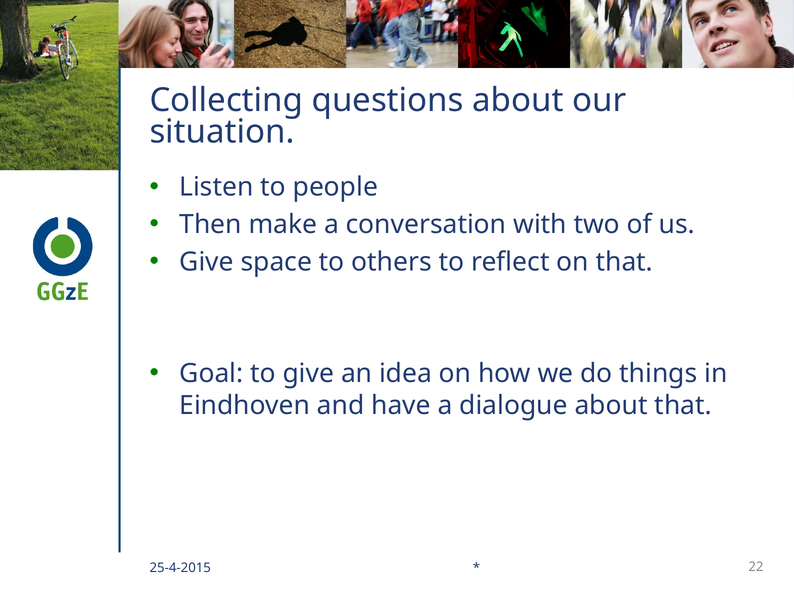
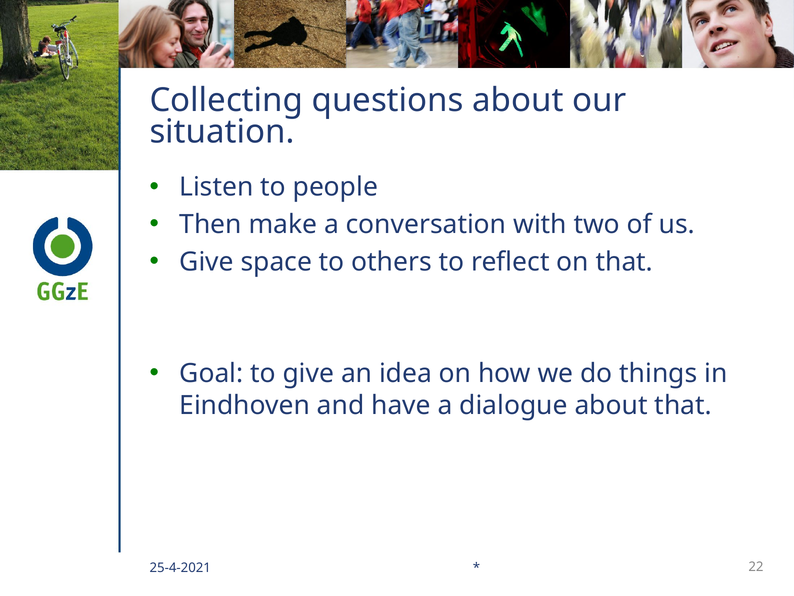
25-4-2015: 25-4-2015 -> 25-4-2021 (180, 567)
